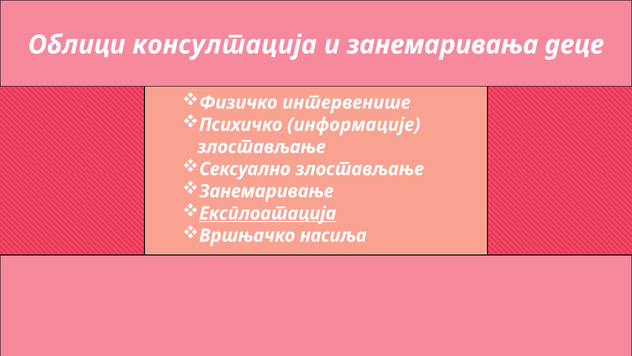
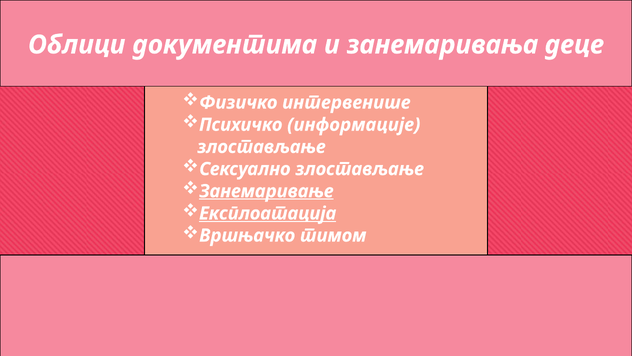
консултација: консултација -> документима (225, 45)
Занемаривање underline: none -> present (266, 191)
насиља: насиља -> тимом (333, 235)
